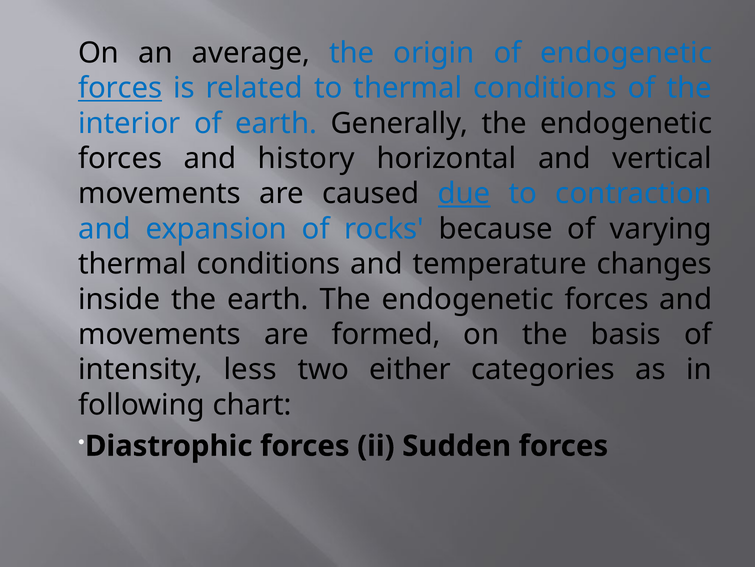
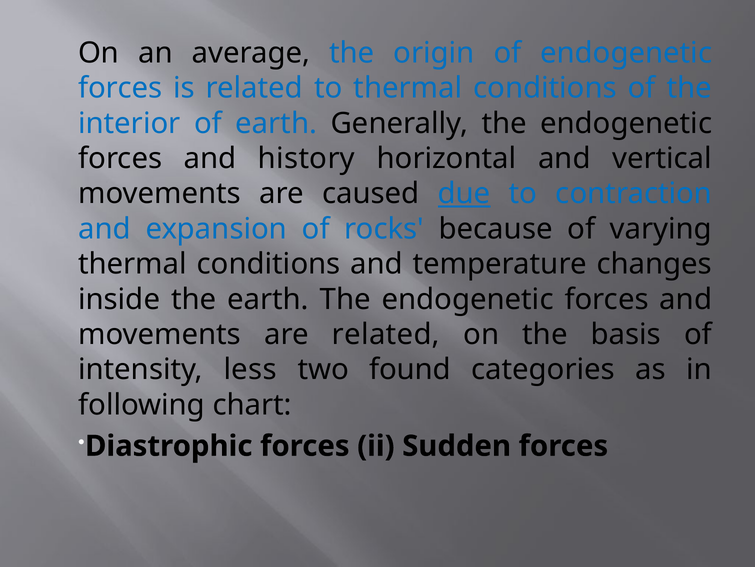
forces underline: present -> none (120, 88)
are formed: formed -> related (386, 334)
either: either -> found (410, 369)
